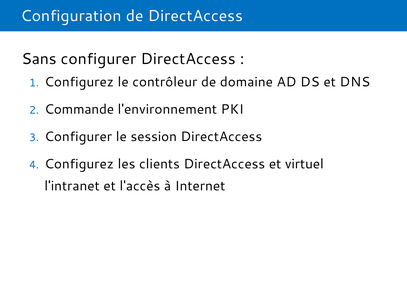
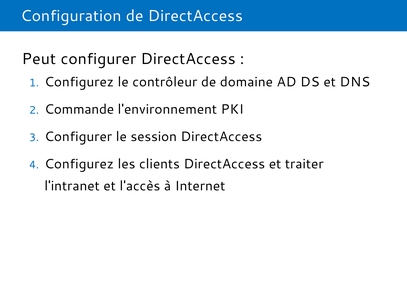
Sans: Sans -> Peut (39, 59)
virtuel: virtuel -> traiter (304, 164)
